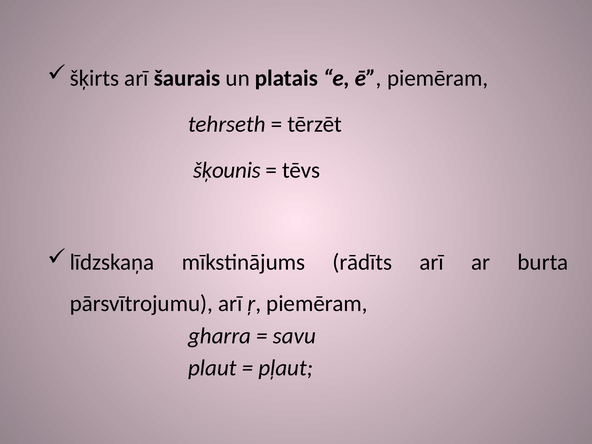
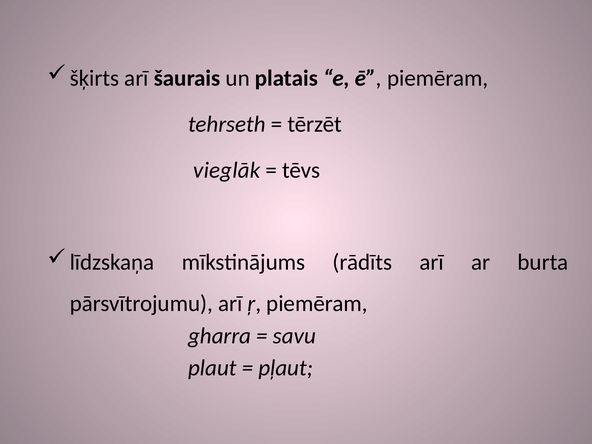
šķounis: šķounis -> vieglāk (227, 170)
